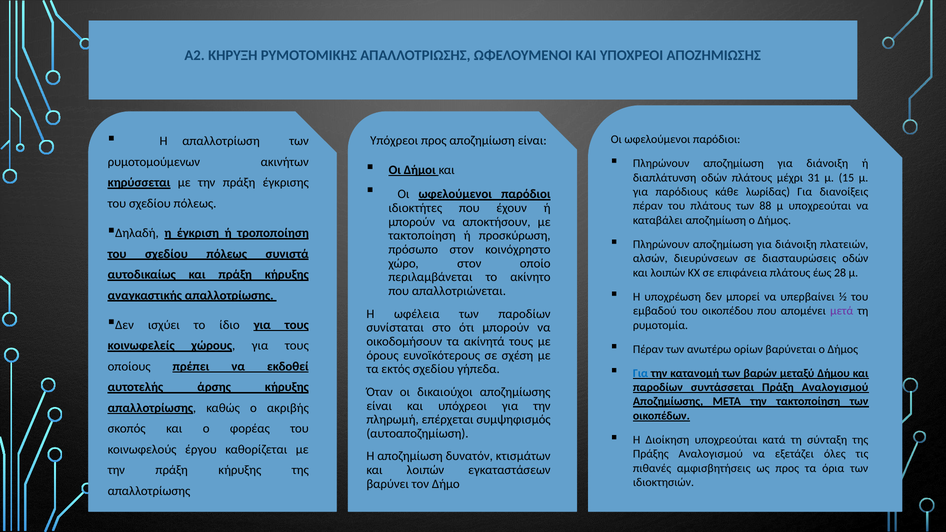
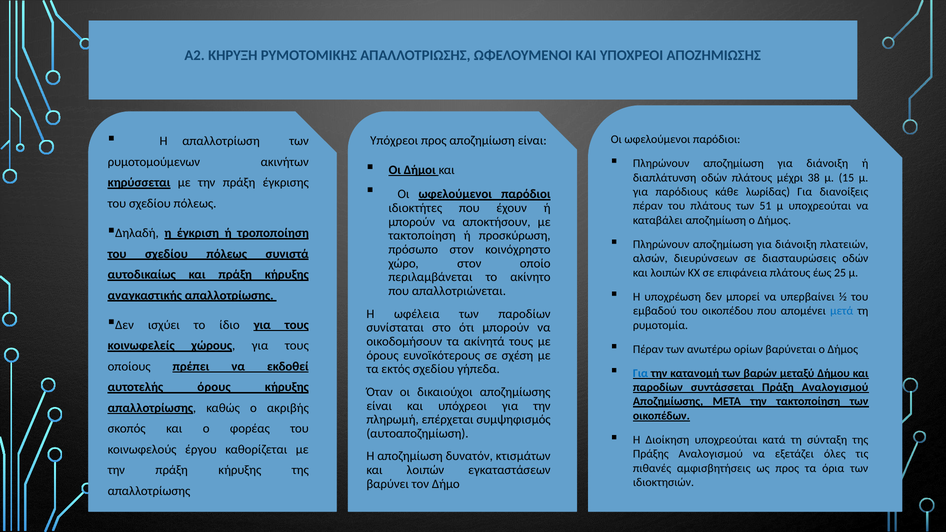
31: 31 -> 38 (814, 178)
88: 88 -> 51 (765, 206)
28: 28 -> 25 (840, 273)
μετά colour: purple -> blue (842, 311)
αυτοτελής άρσης: άρσης -> όρους (214, 387)
